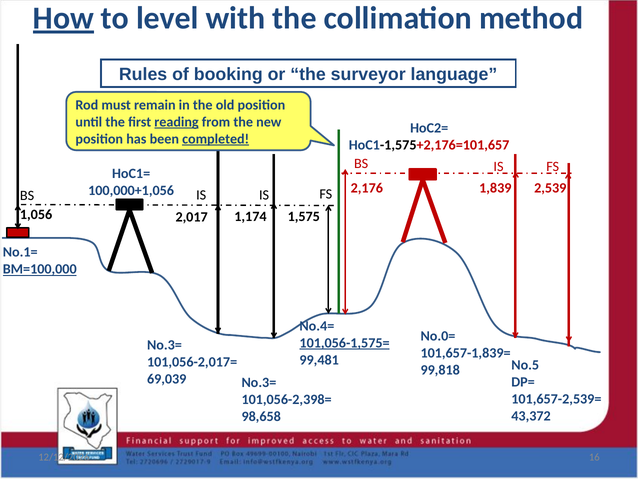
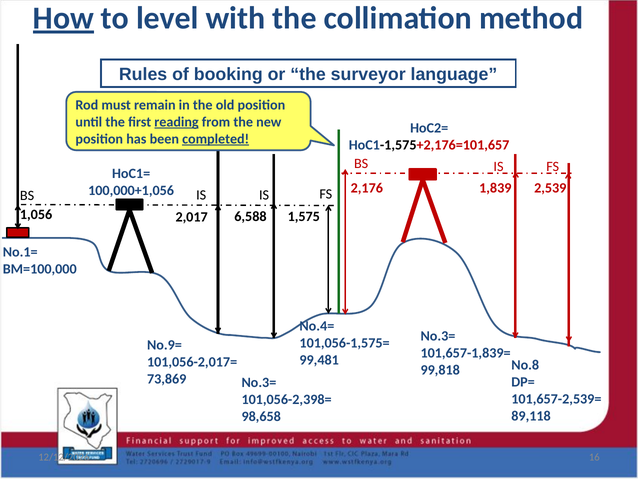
1,174: 1,174 -> 6,588 (250, 216)
BM=100,000 underline: present -> none (40, 269)
No.0=: No.0= -> No.3= (438, 335)
101,056-1,575= underline: present -> none (345, 343)
No.3=: No.3= -> No.9= (164, 345)
No.5: No.5 -> No.8 (525, 365)
69,039: 69,039 -> 73,869 (167, 379)
43,372: 43,372 -> 89,118 (531, 416)
